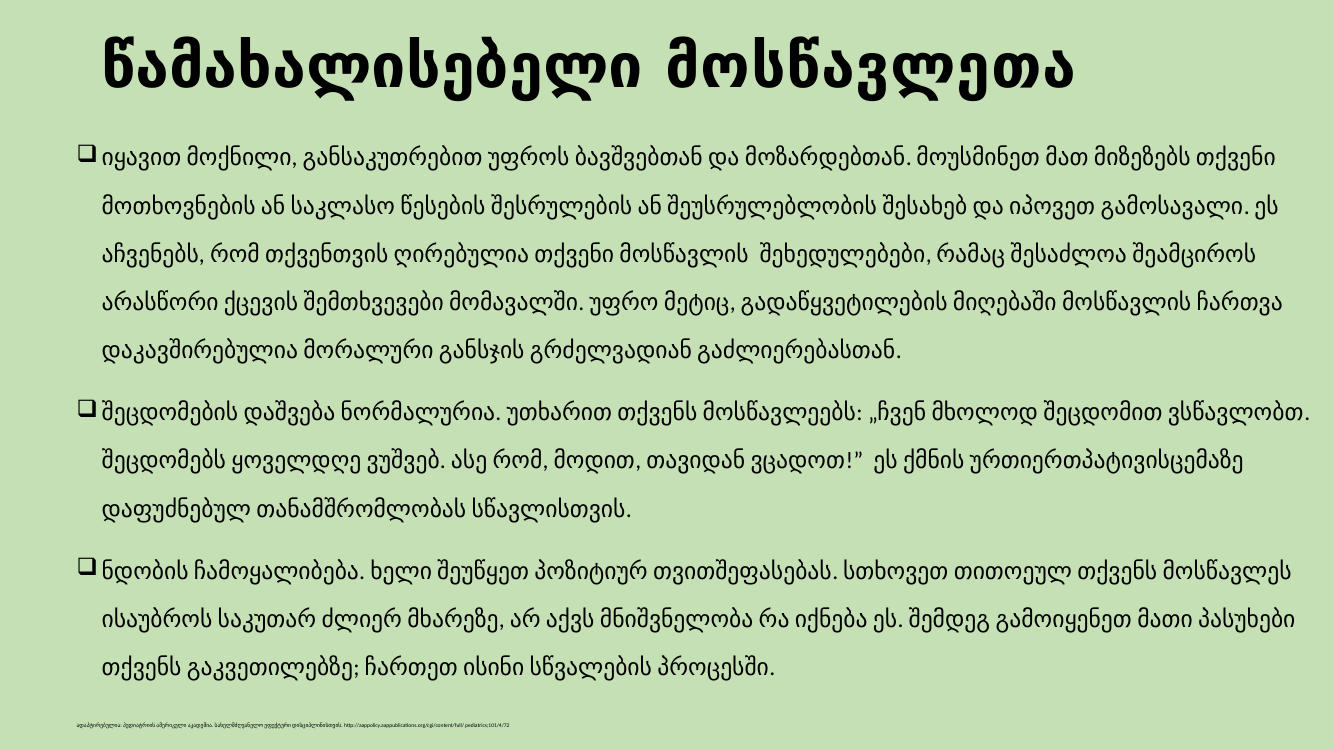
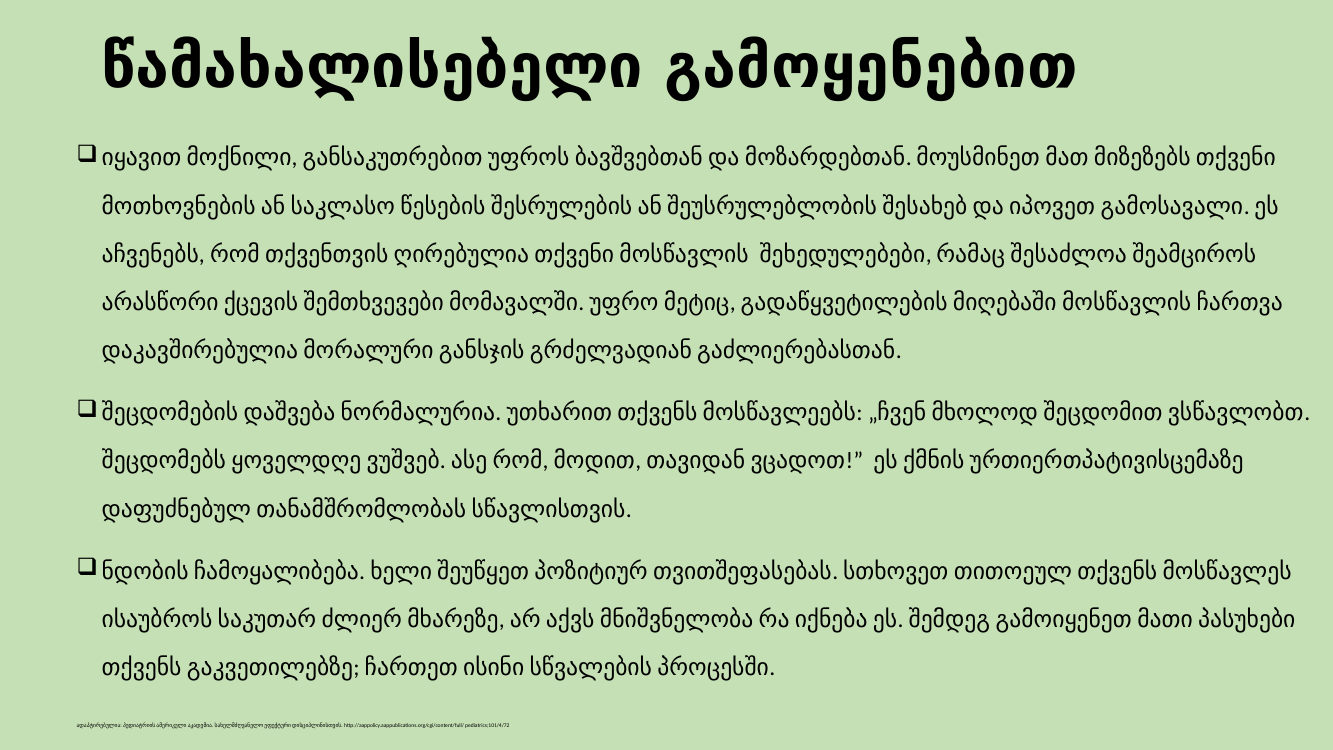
მოსწავლეთა: მოსწავლეთა -> გამოყენებით (871, 68)
